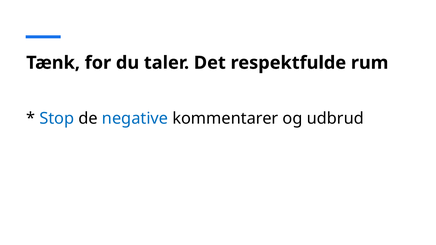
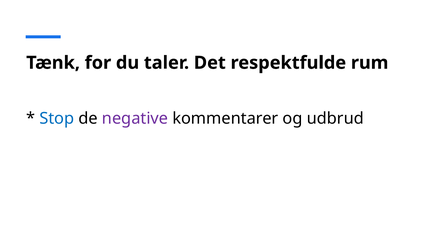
negative colour: blue -> purple (135, 119)
